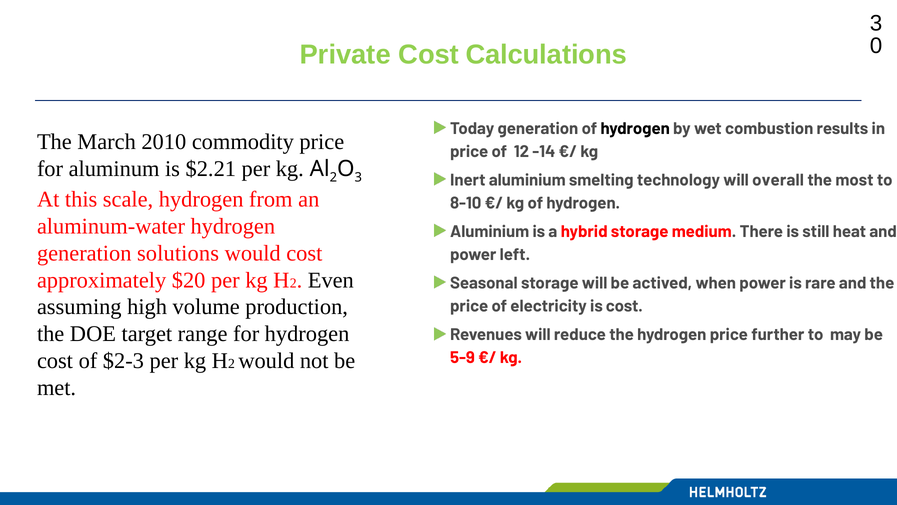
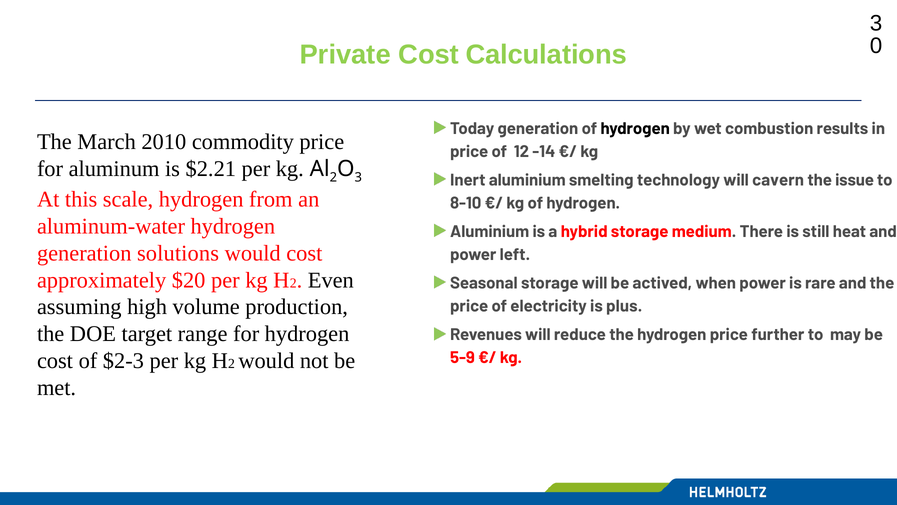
overall: overall -> cavern (778, 180)
most: most -> issue (855, 180)
is cost: cost -> plus (624, 306)
